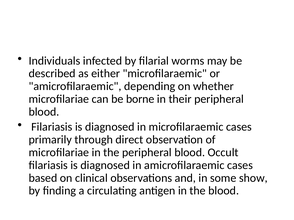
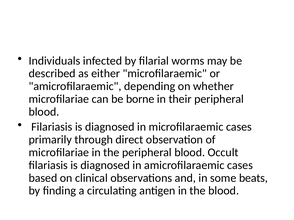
show: show -> beats (253, 178)
